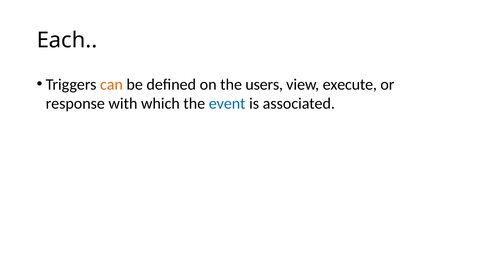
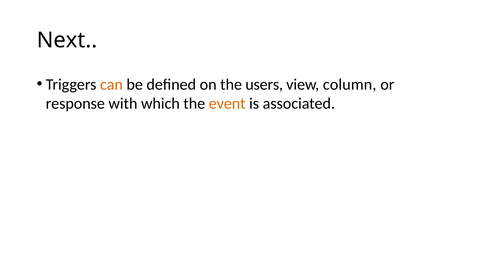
Each: Each -> Next (67, 40)
execute: execute -> column (350, 85)
event colour: blue -> orange (227, 104)
